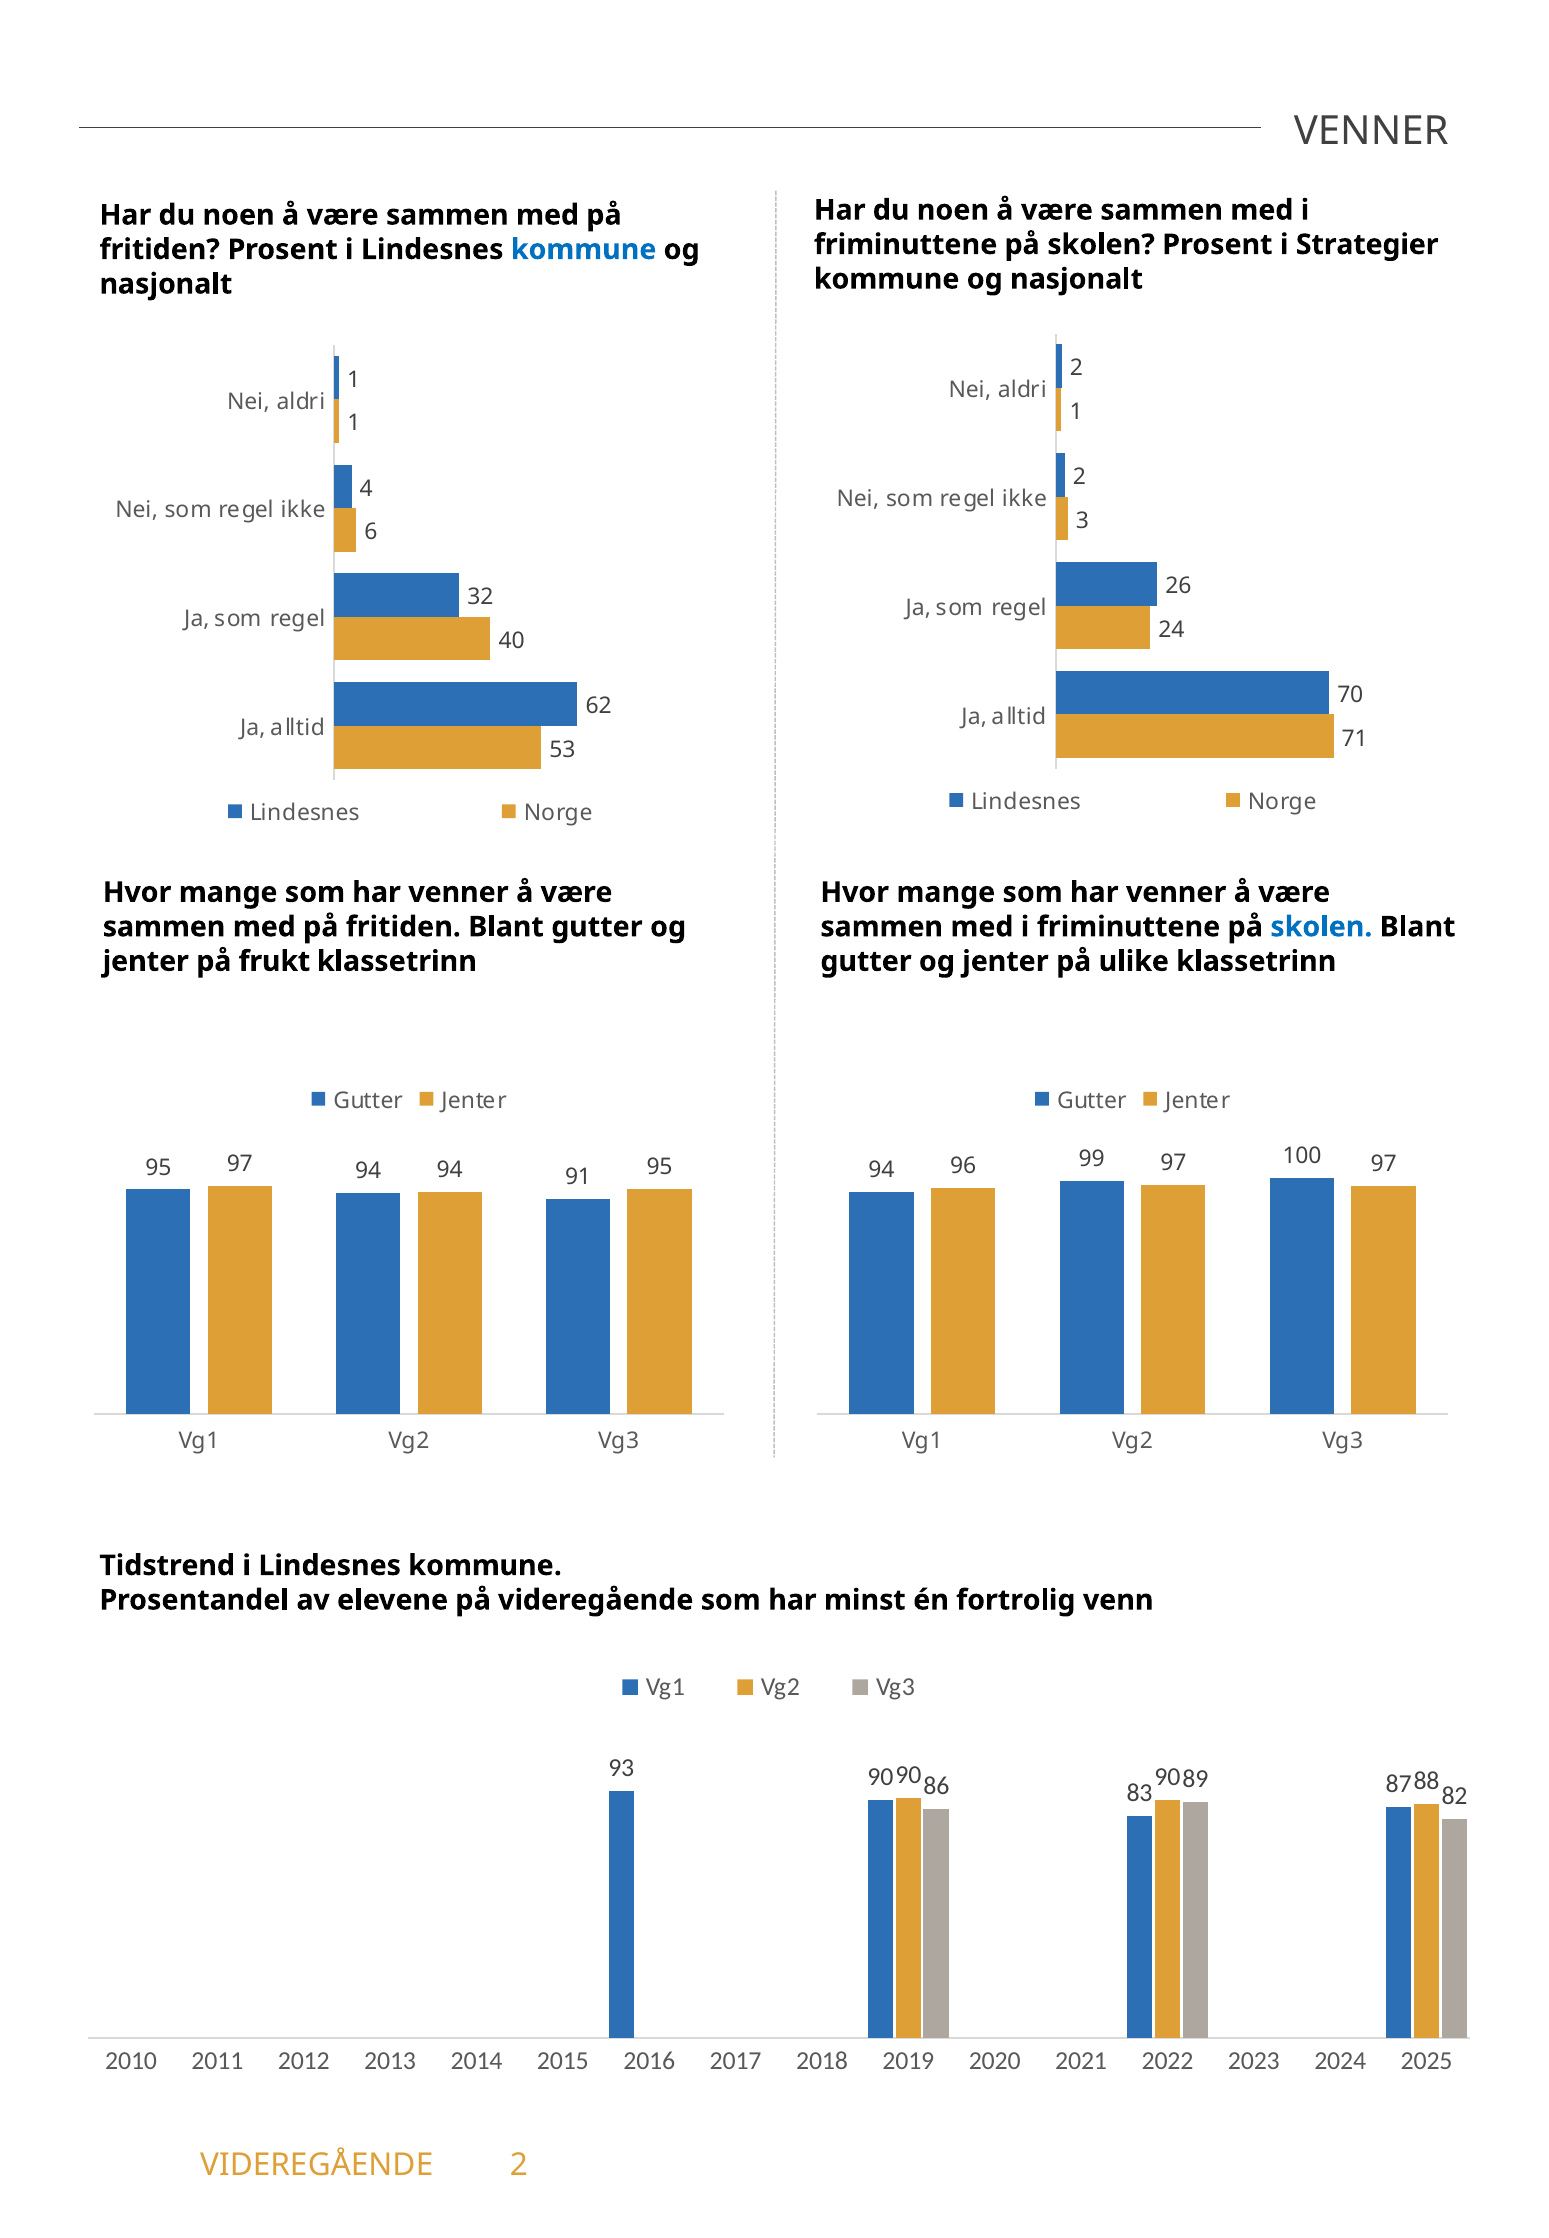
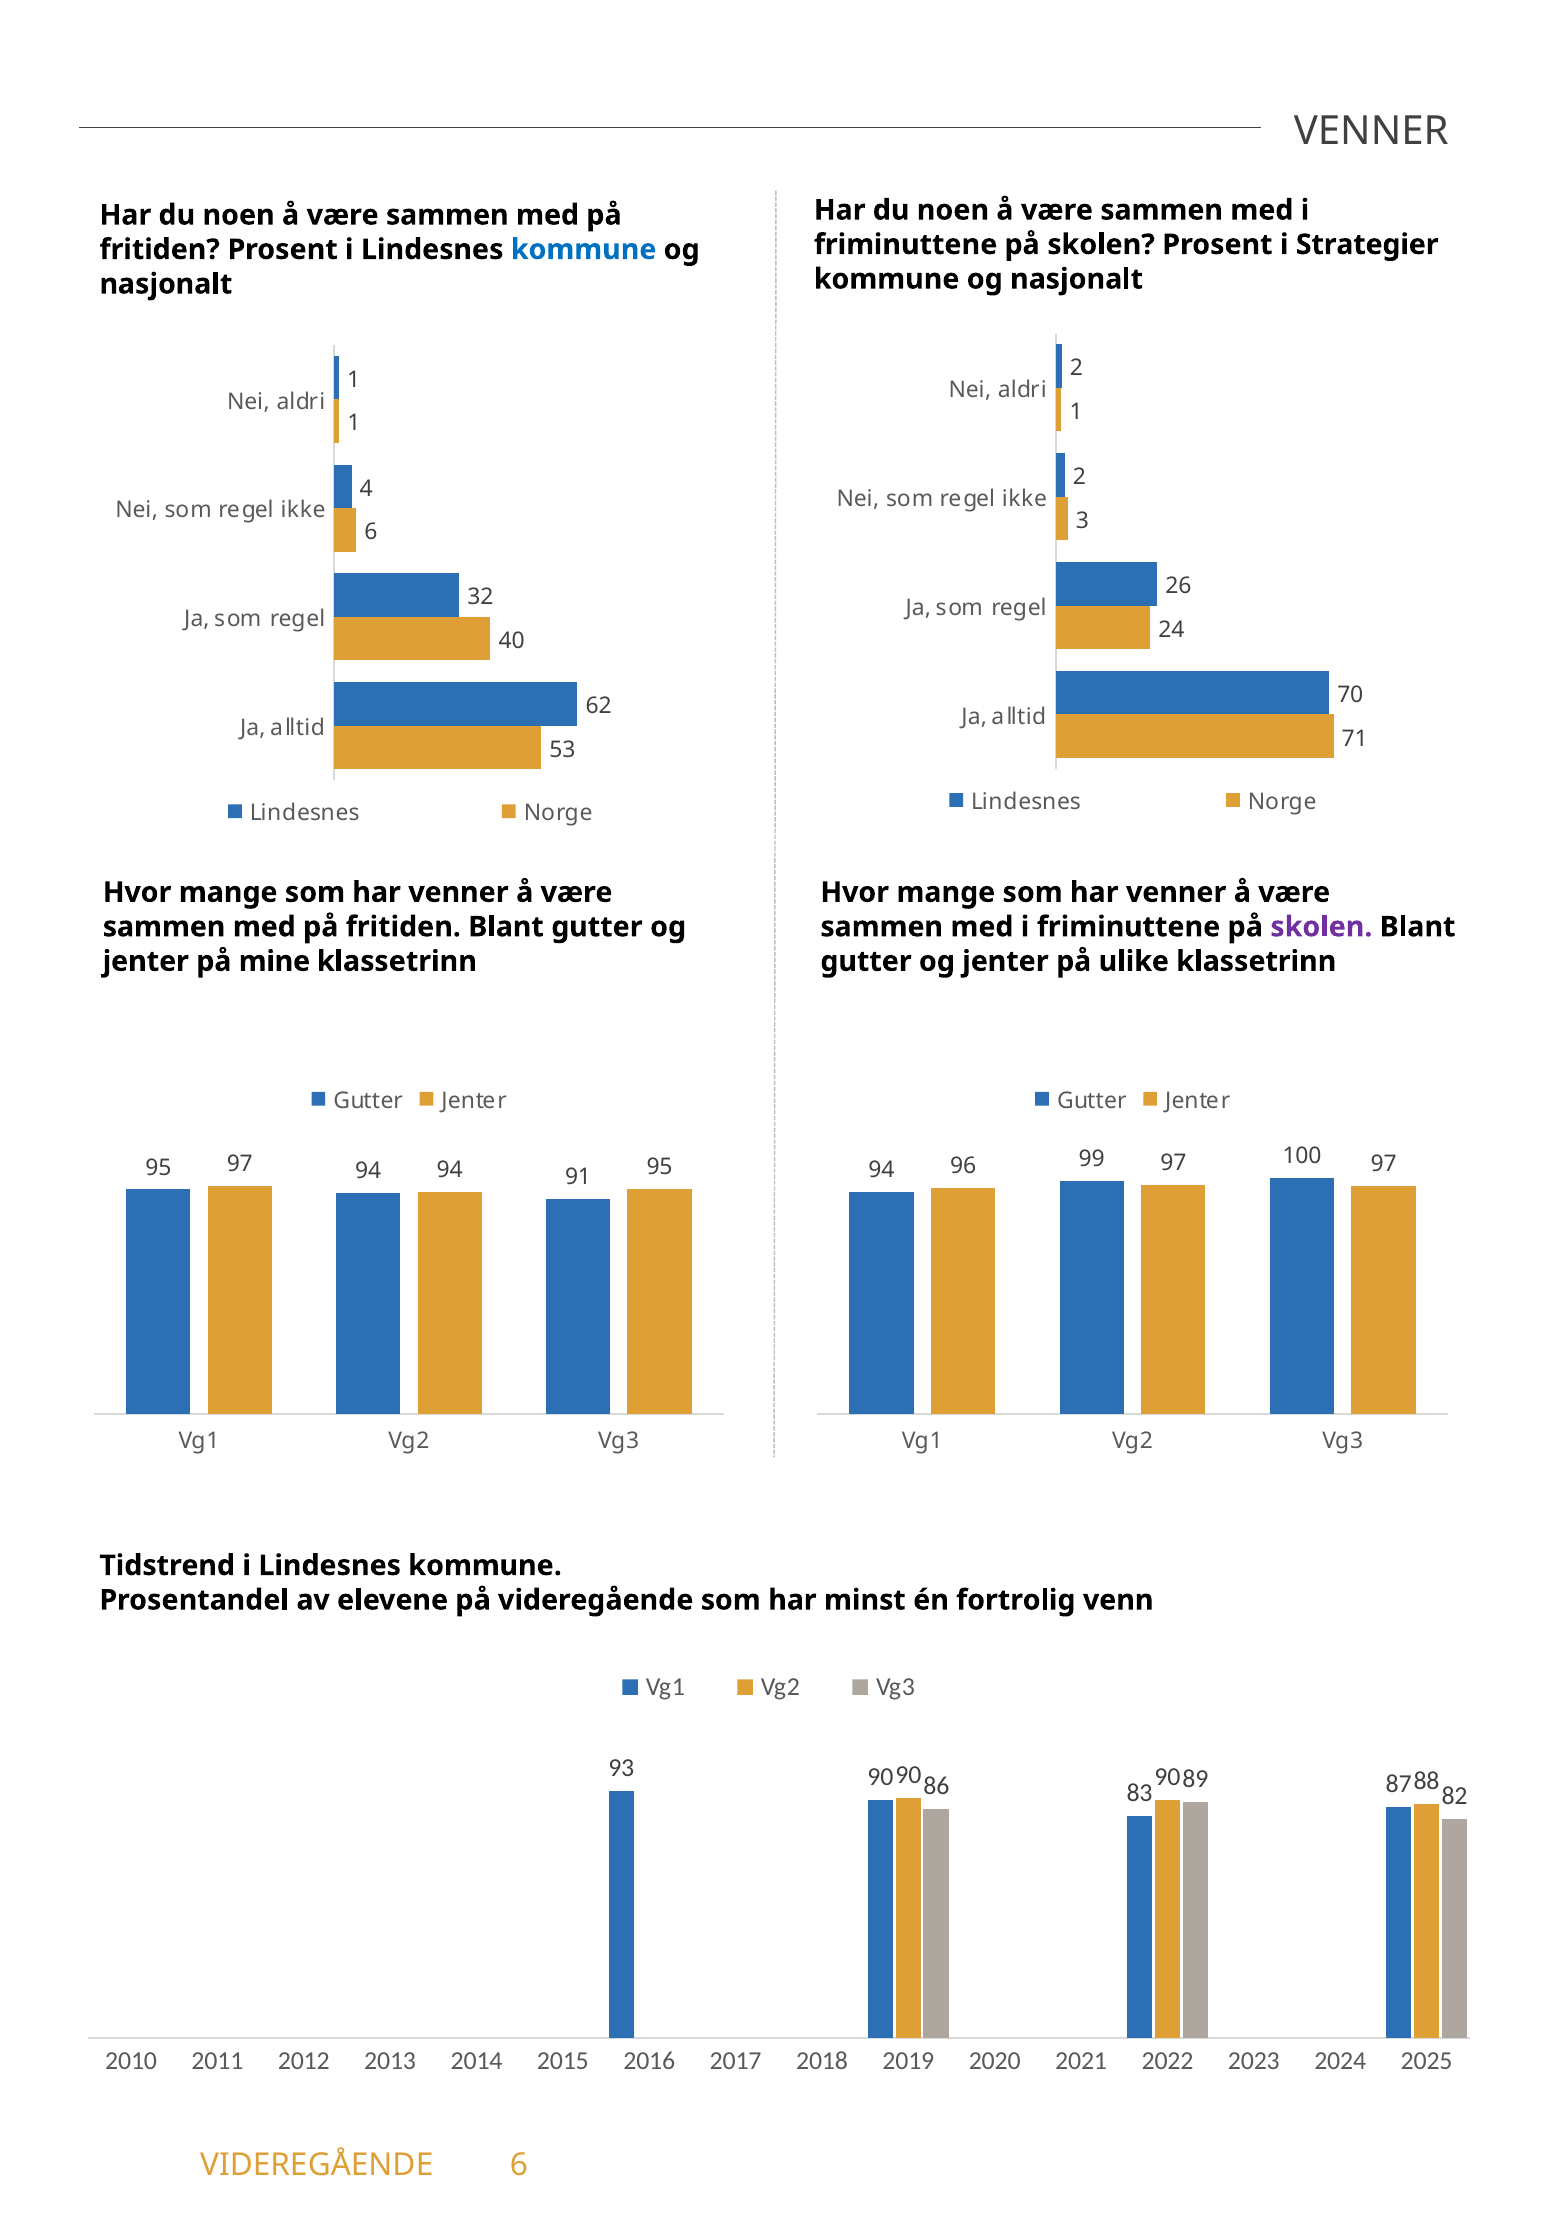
skolen colour: blue -> purple (1321, 927)
frukt: frukt -> mine (274, 961)
VIDEREGÅENDE 2: 2 -> 6 (519, 2165)
